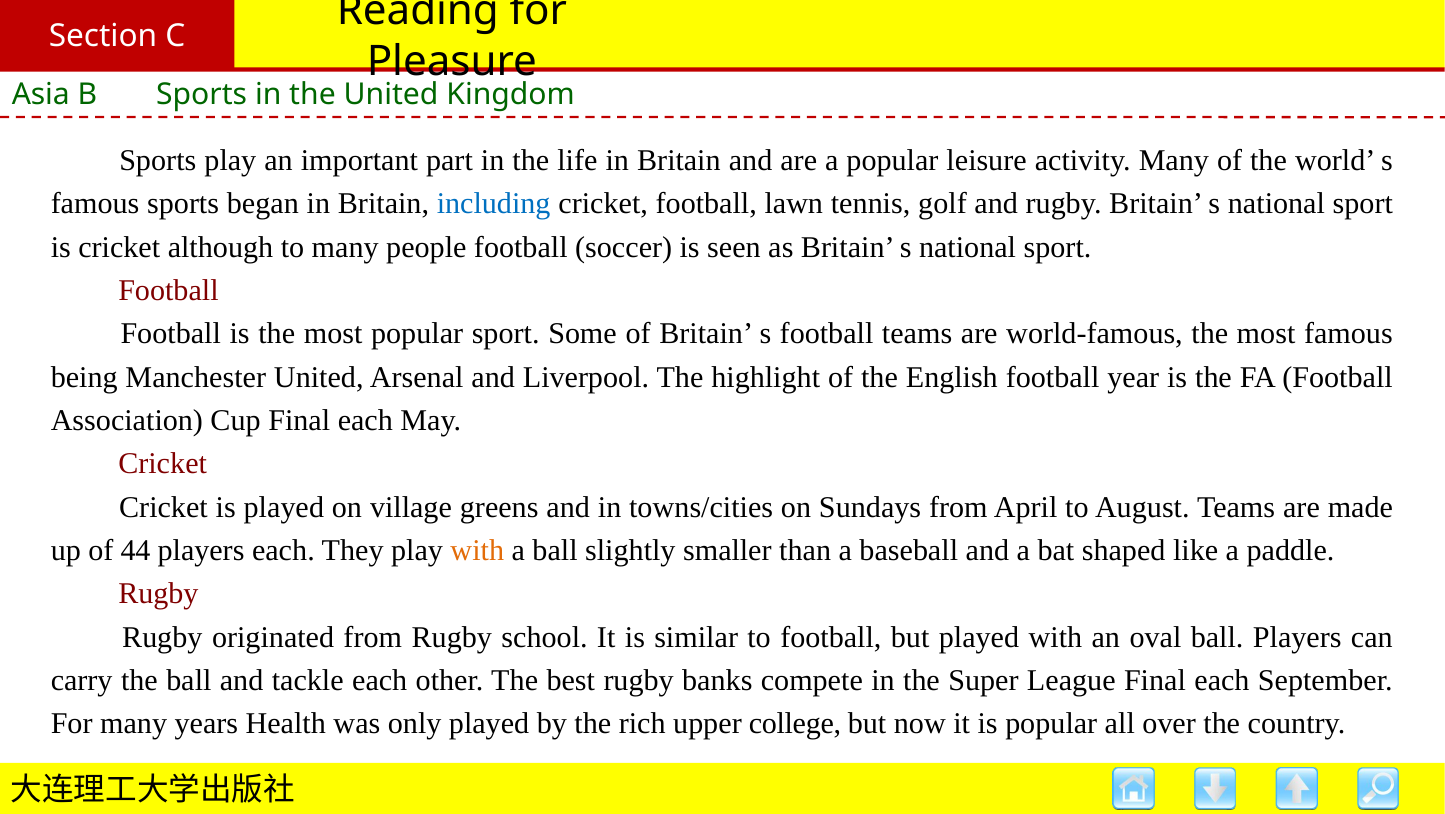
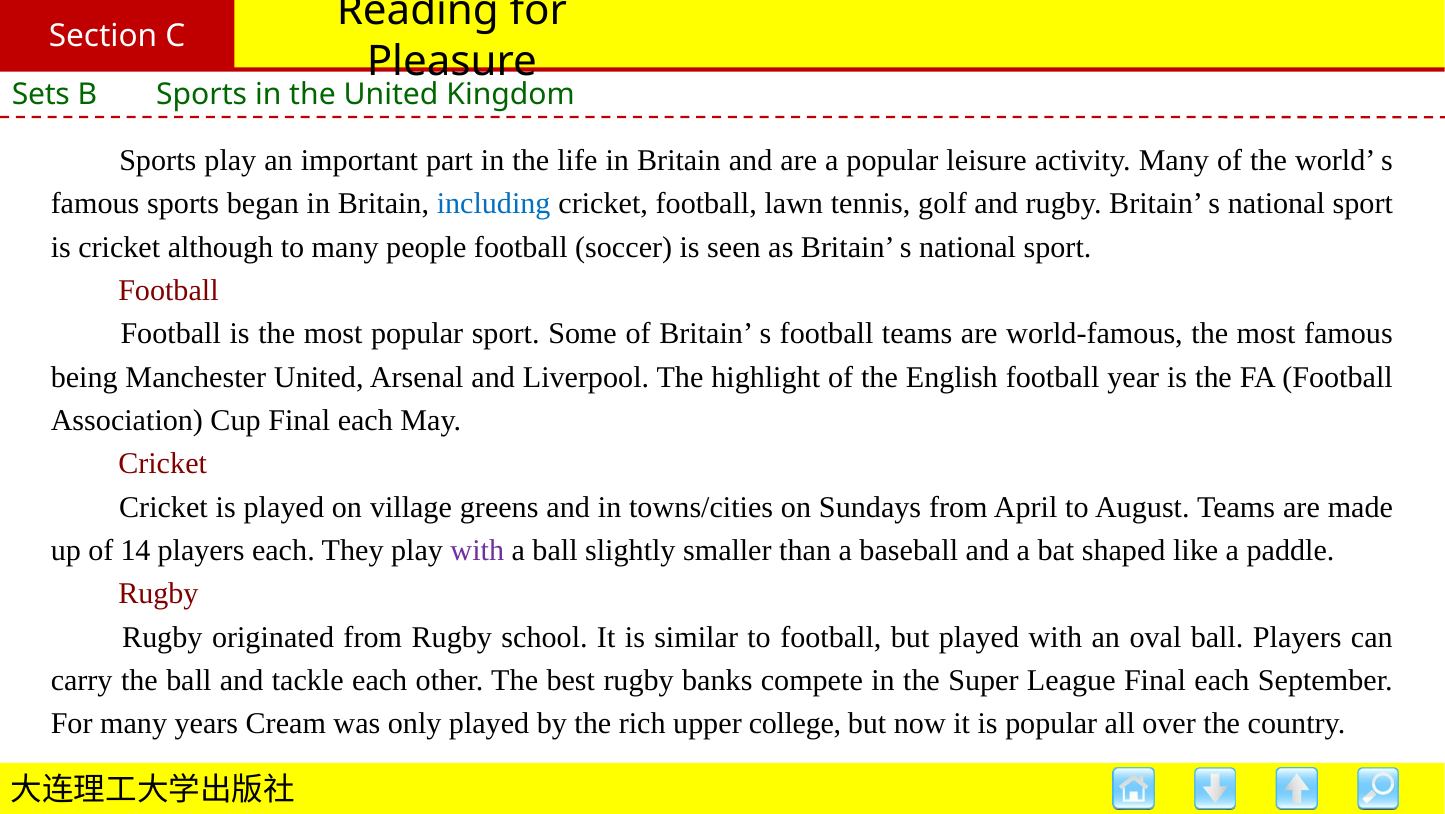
Asia: Asia -> Sets (41, 95)
44: 44 -> 14 (136, 550)
with colour: orange -> purple (477, 550)
Health: Health -> Cream (286, 724)
